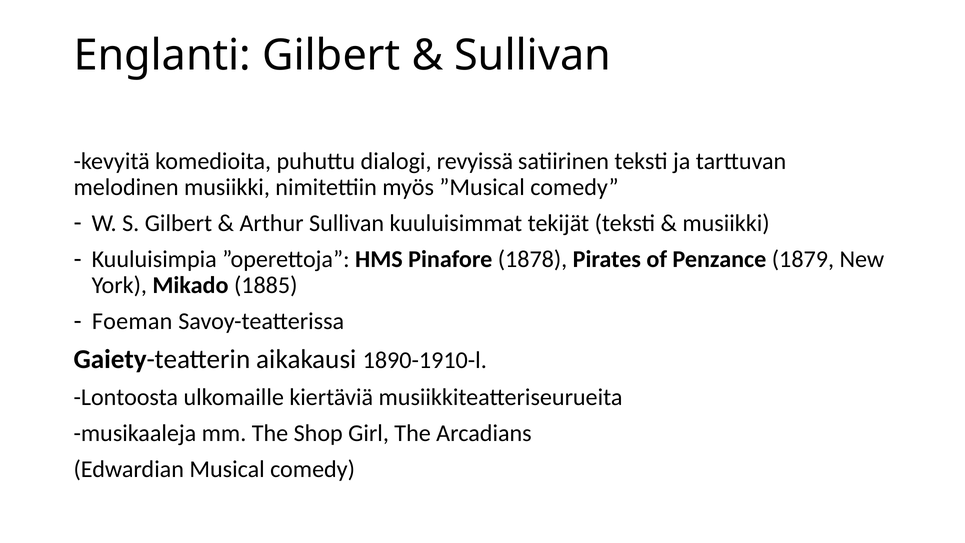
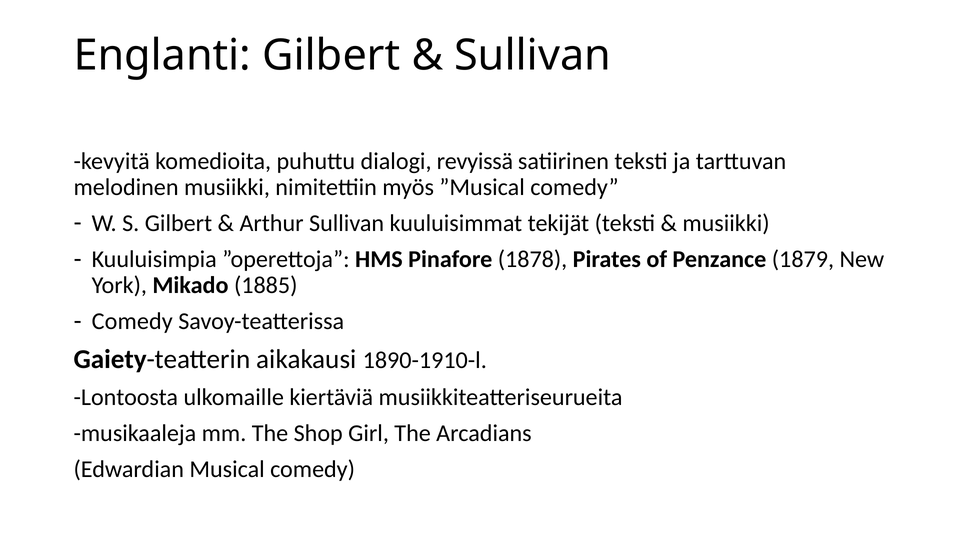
Foeman: Foeman -> Comedy (132, 321)
